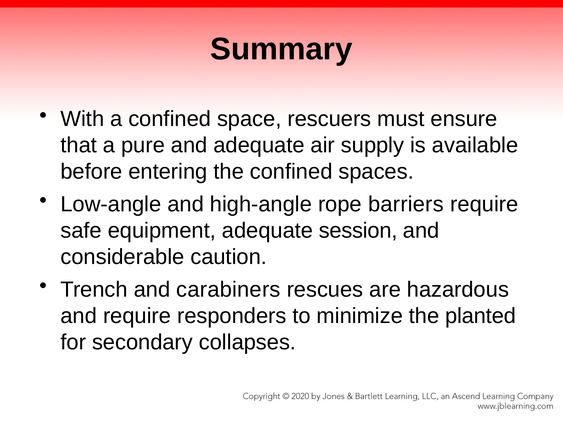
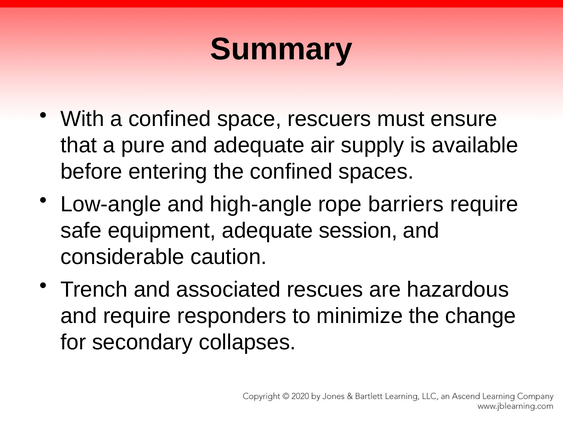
carabiners: carabiners -> associated (228, 289)
planted: planted -> change (481, 315)
